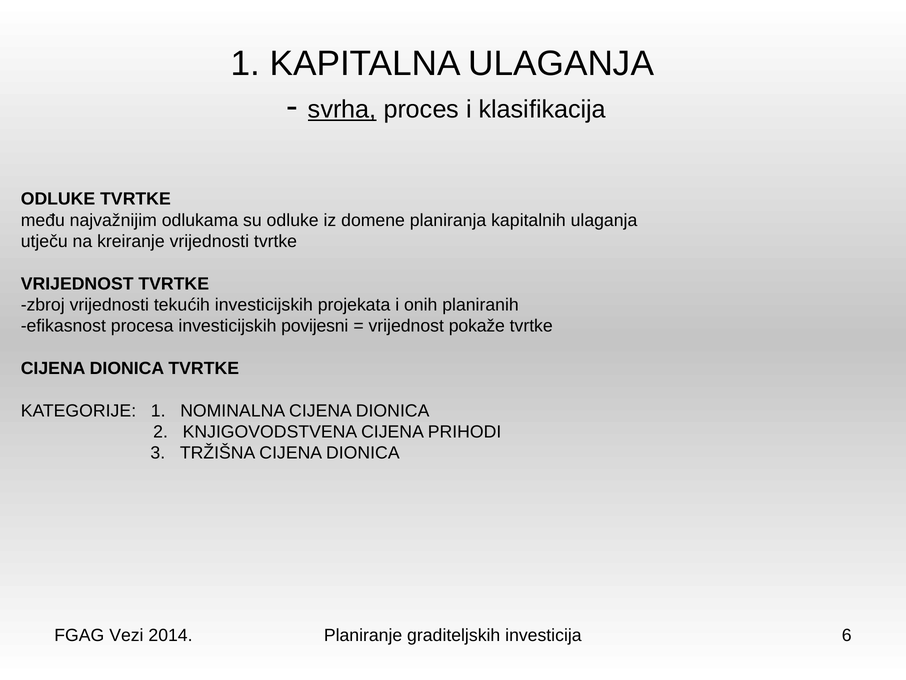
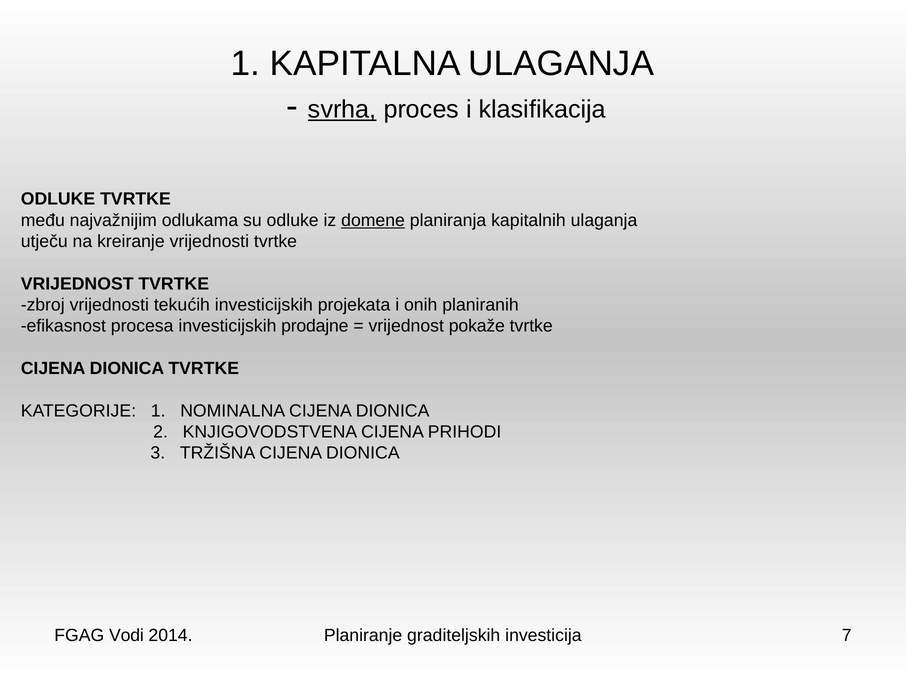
domene underline: none -> present (373, 220)
povijesni: povijesni -> prodajne (315, 326)
Vezi: Vezi -> Vodi (126, 635)
6: 6 -> 7 (847, 635)
